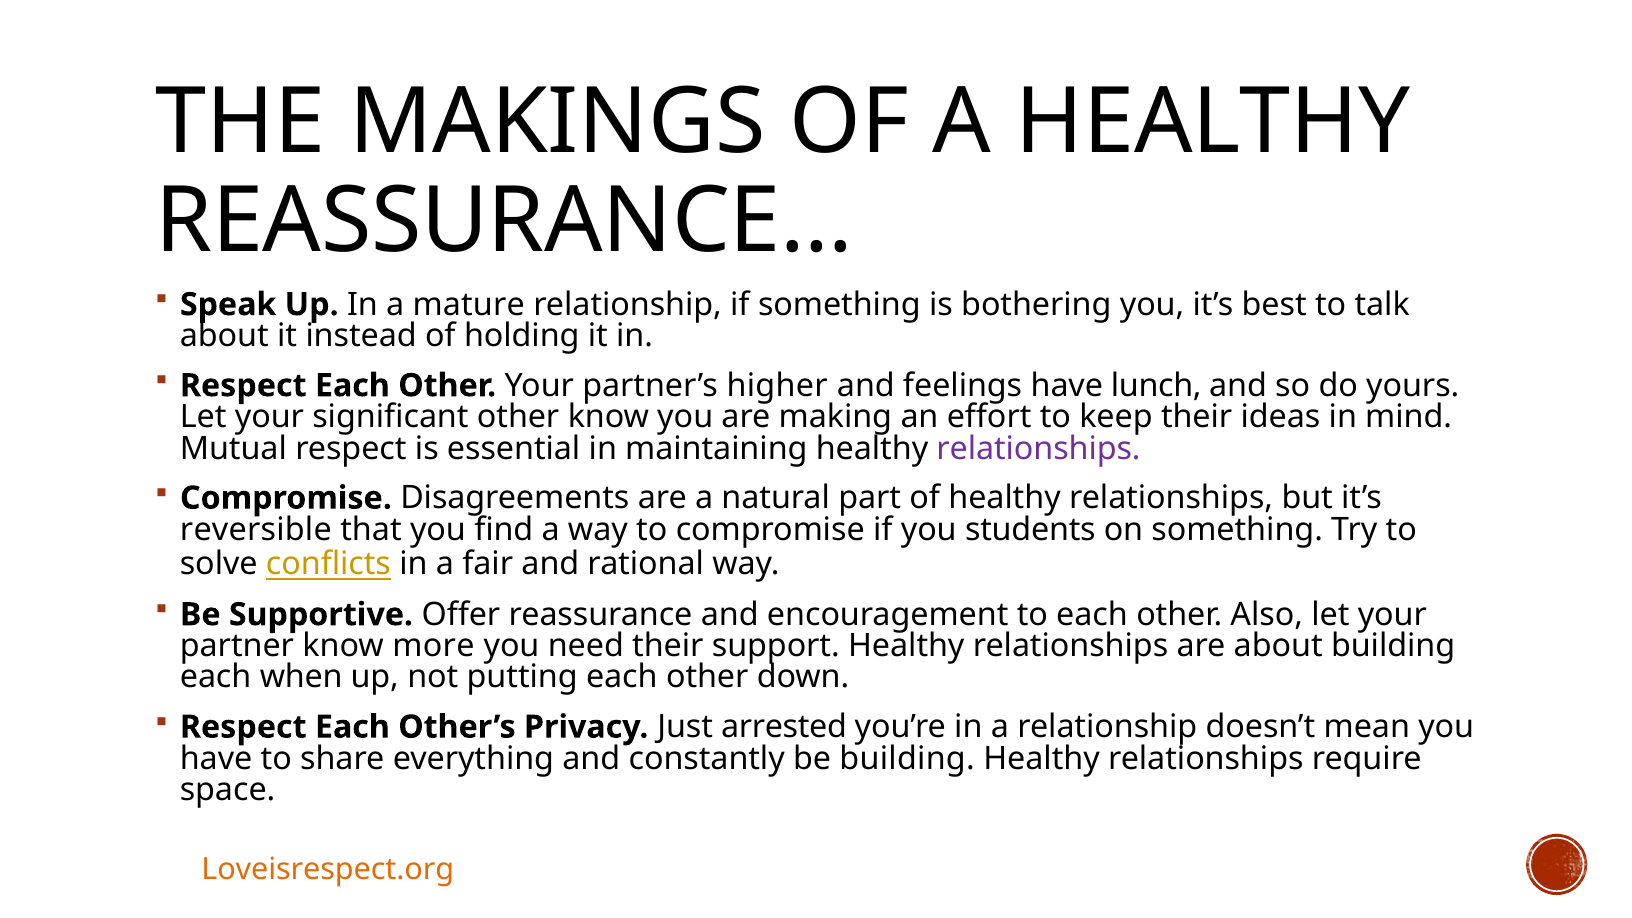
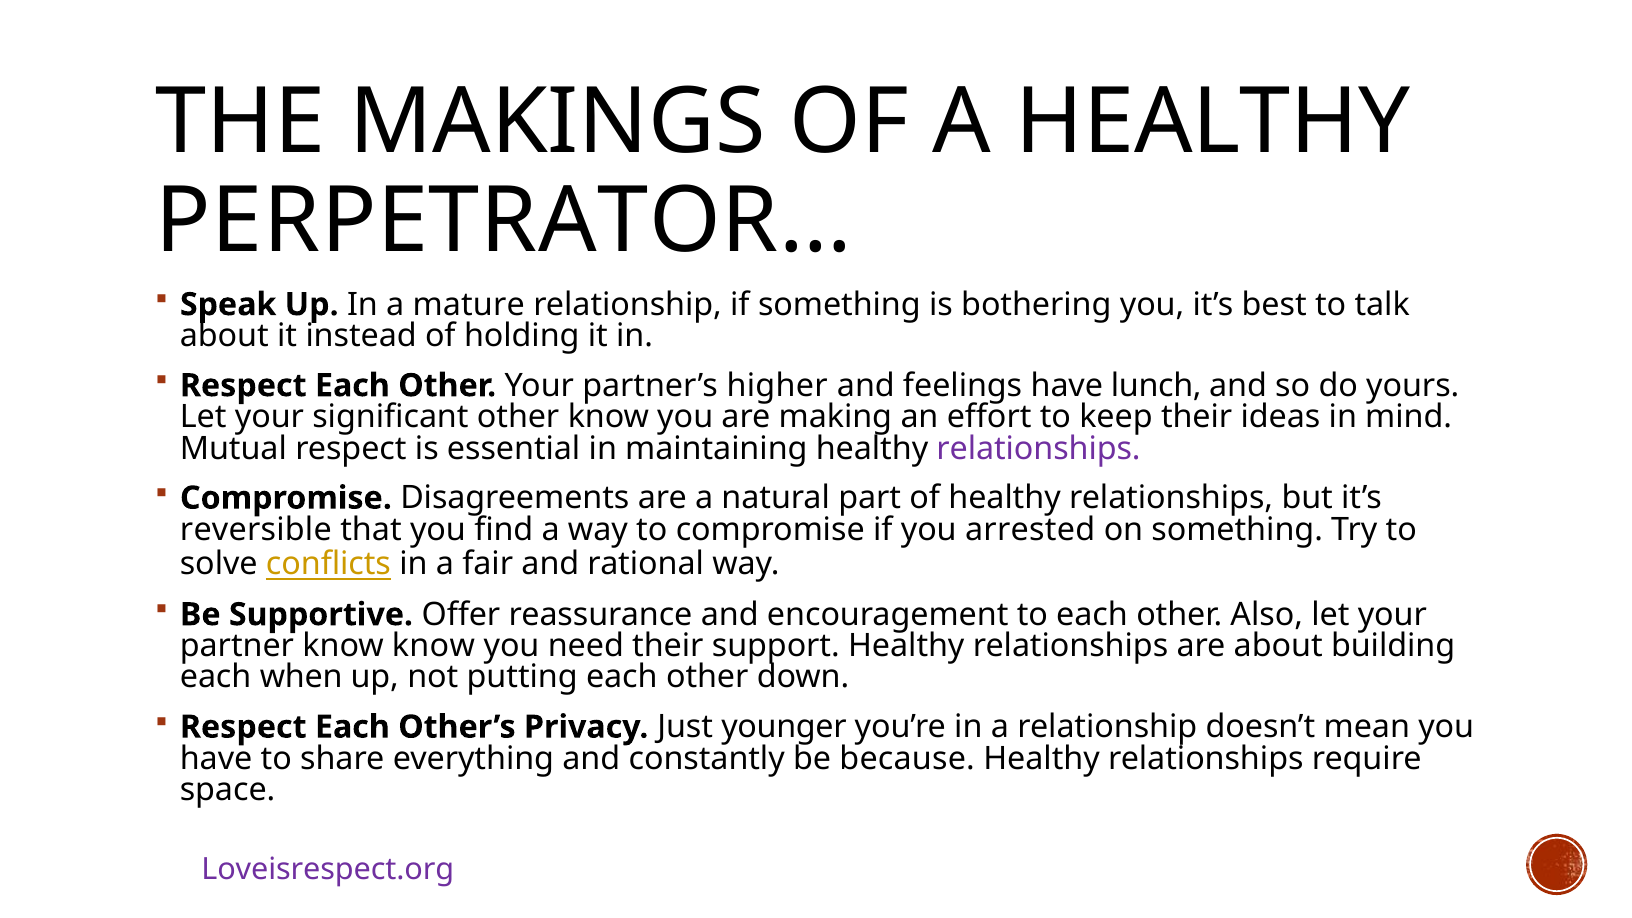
REASSURANCE…: REASSURANCE… -> PERPETRATOR… (504, 222)
students: students -> arrested (1030, 529)
know more: more -> know (433, 646)
arrested: arrested -> younger (784, 727)
be building: building -> because (907, 758)
Loveisrespect.org colour: orange -> purple (328, 870)
